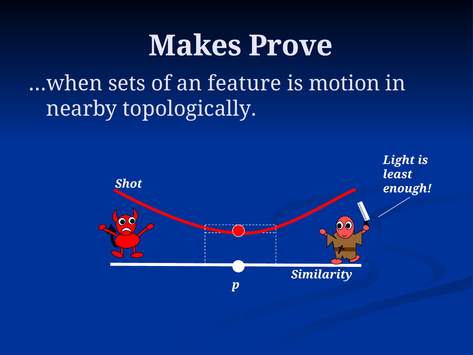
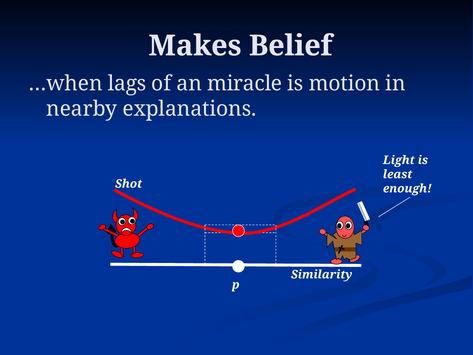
Prove: Prove -> Belief (291, 46)
sets: sets -> lags (127, 83)
feature: feature -> miracle (245, 83)
topologically: topologically -> explanations (190, 109)
